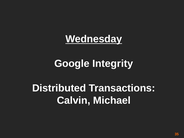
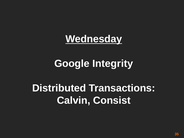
Michael: Michael -> Consist (112, 100)
